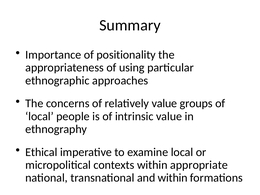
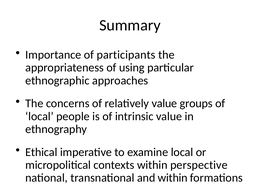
positionality: positionality -> participants (126, 55)
appropriate: appropriate -> perspective (199, 165)
